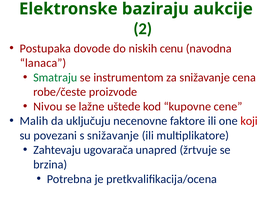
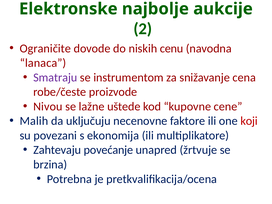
baziraju: baziraju -> najbolje (155, 9)
Postupaka: Postupaka -> Ograničite (45, 48)
Smatraju colour: green -> purple (55, 77)
s snižavanje: snižavanje -> ekonomija (113, 135)
ugovarača: ugovarača -> povećanje (108, 150)
